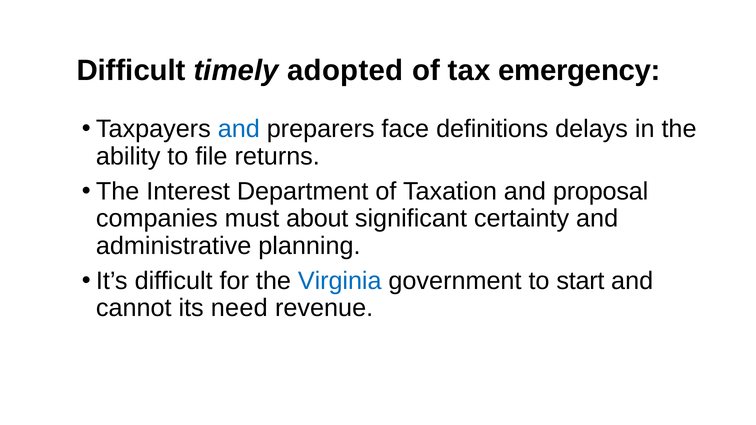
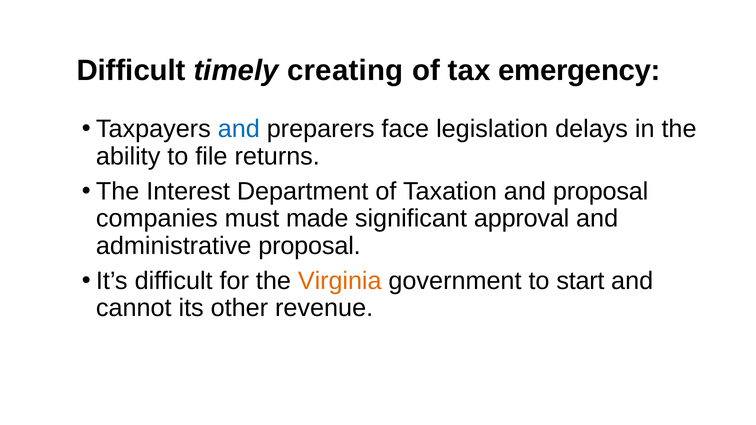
adopted: adopted -> creating (345, 70)
definitions: definitions -> legislation (492, 129)
about: about -> made (317, 219)
certainty: certainty -> approval (522, 219)
administrative planning: planning -> proposal (309, 246)
Virginia colour: blue -> orange (340, 281)
need: need -> other (239, 308)
